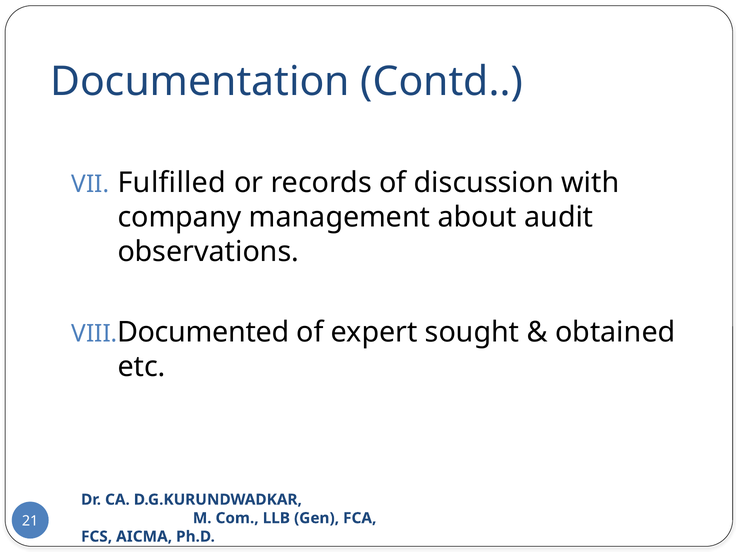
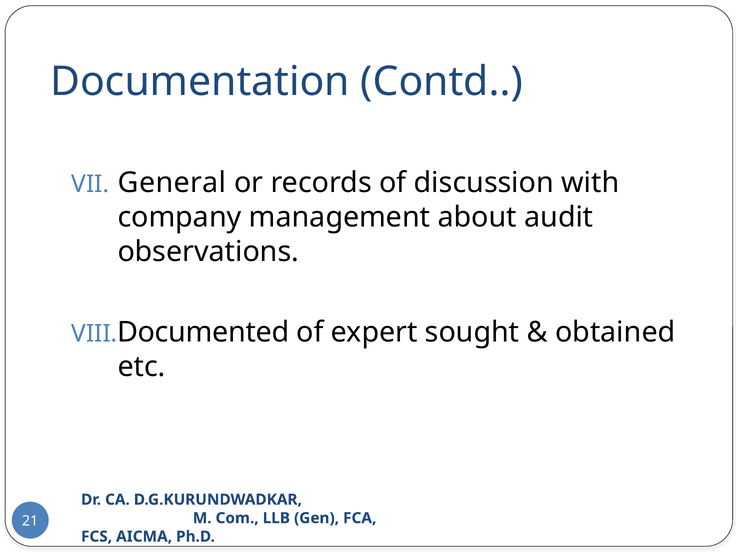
Fulfilled: Fulfilled -> General (172, 183)
